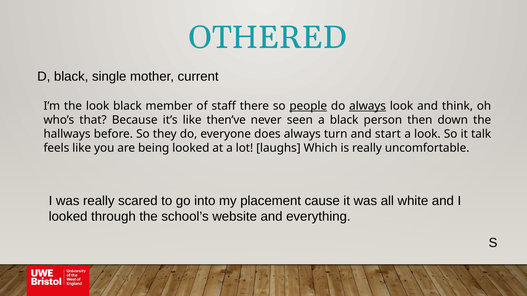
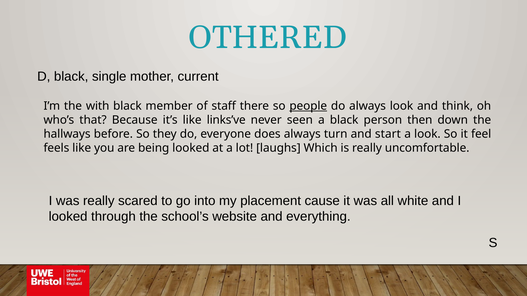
the look: look -> with (98, 106)
always underline: present -> none (368, 106)
then’ve: then’ve -> links’ve (226, 120)
talk: talk -> feel (481, 134)
